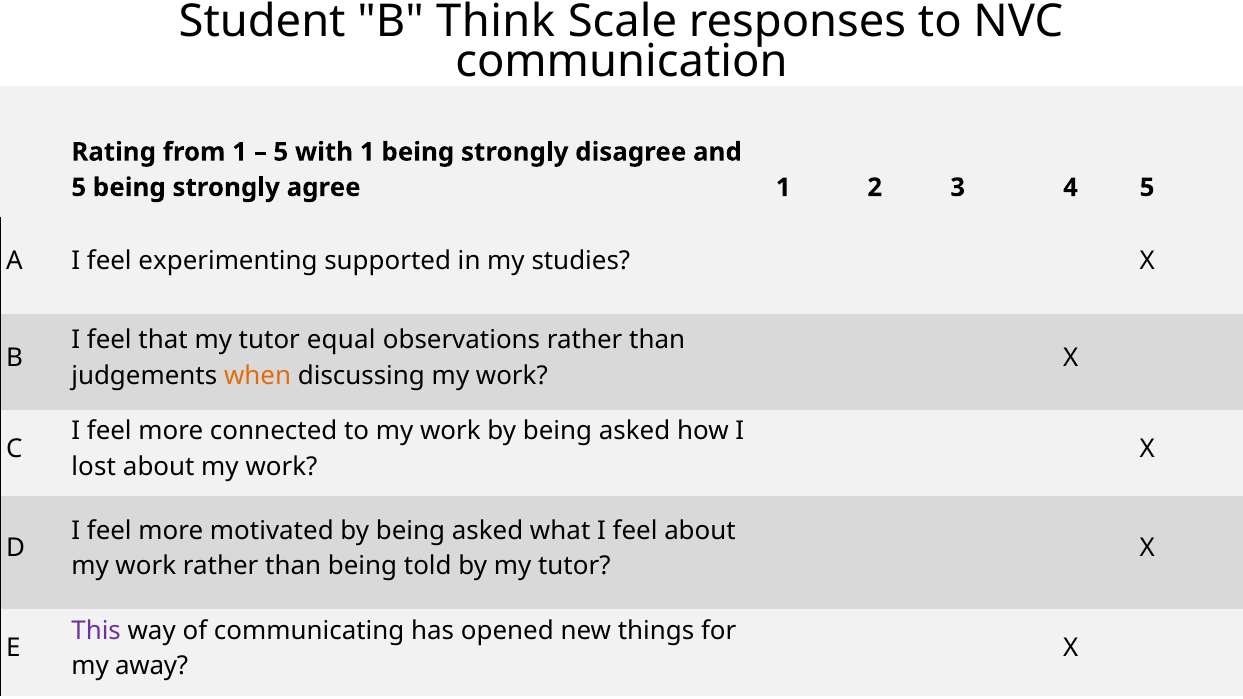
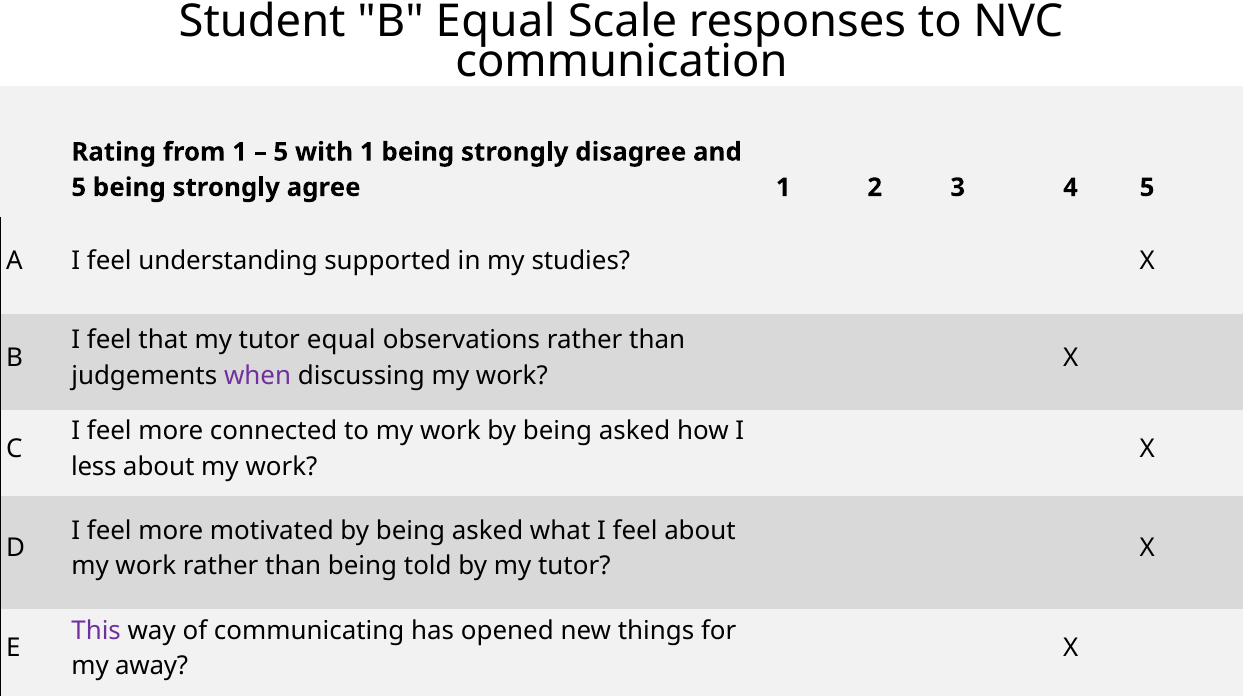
B Think: Think -> Equal (496, 22)
experimenting: experimenting -> understanding (228, 261)
when colour: orange -> purple (258, 376)
lost: lost -> less (94, 467)
